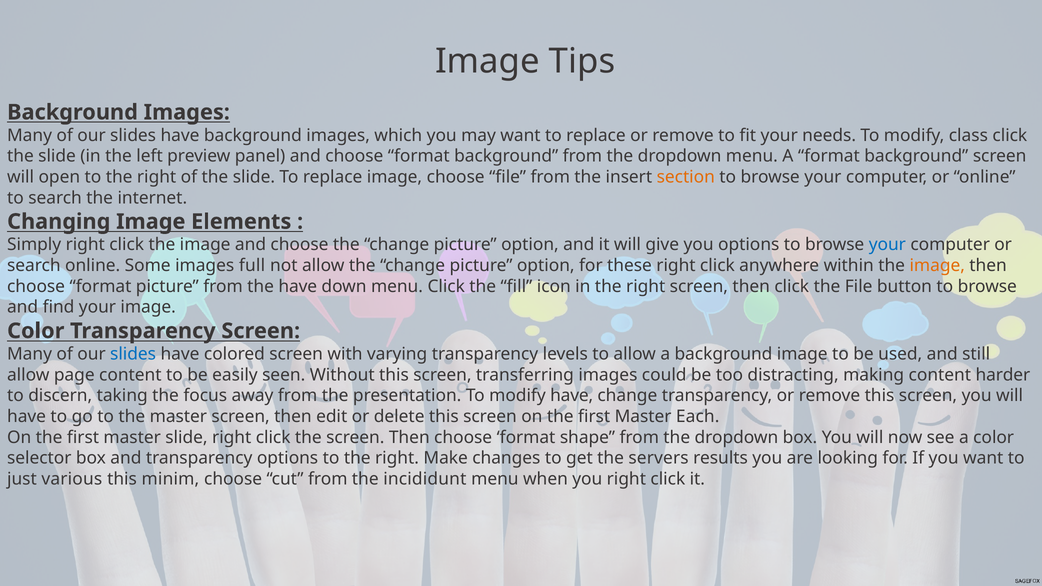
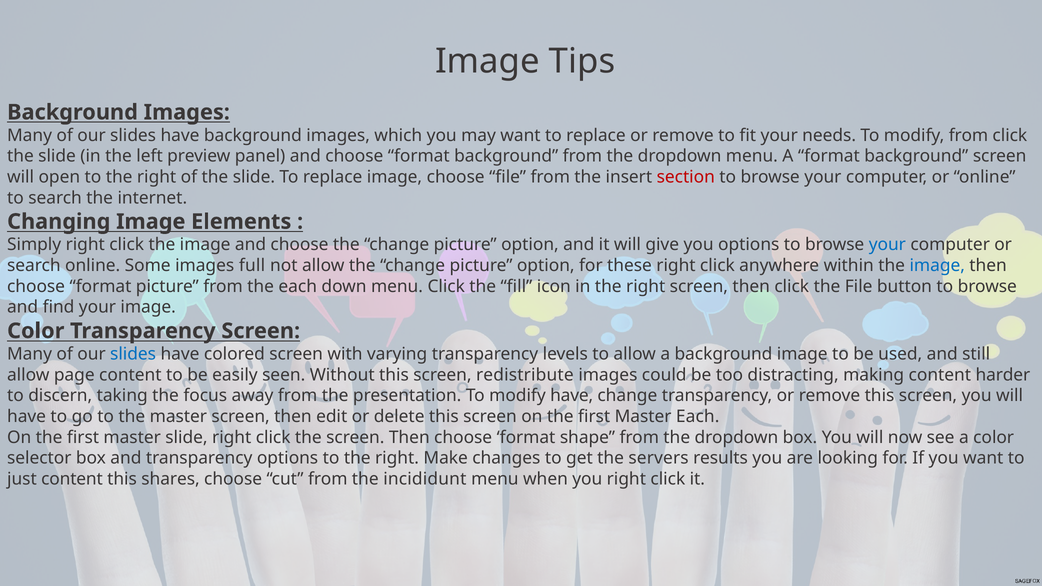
modify class: class -> from (968, 135)
section colour: orange -> red (686, 177)
image colour: orange -> blue (937, 266)
the have: have -> each (298, 286)
transferring: transferring -> redistribute (525, 375)
just various: various -> content (72, 479)
minim: minim -> shares (171, 479)
